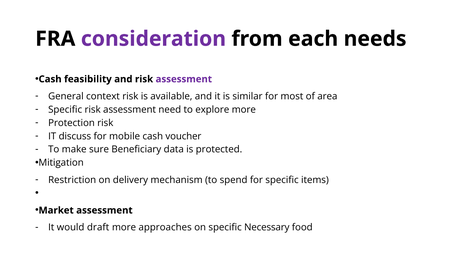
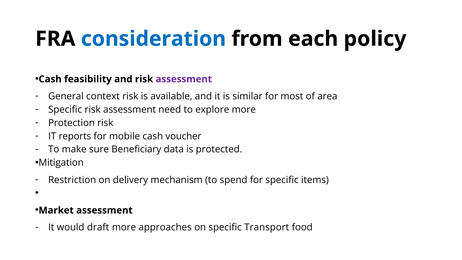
consideration colour: purple -> blue (153, 39)
needs: needs -> policy (375, 39)
discuss: discuss -> reports (75, 136)
Necessary: Necessary -> Transport (267, 227)
